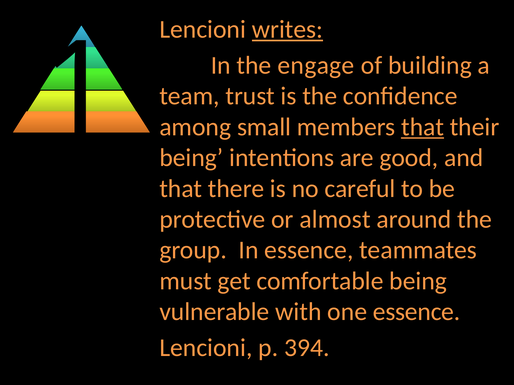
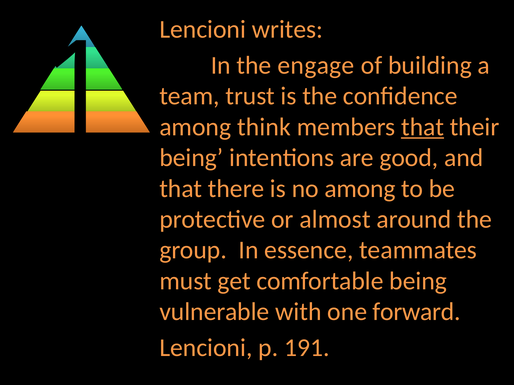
writes underline: present -> none (287, 29)
small: small -> think (264, 127)
no careful: careful -> among (360, 189)
one essence: essence -> forward (417, 312)
394: 394 -> 191 (307, 348)
